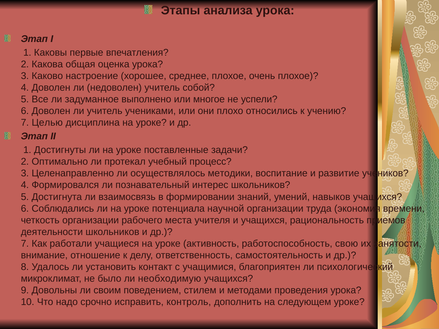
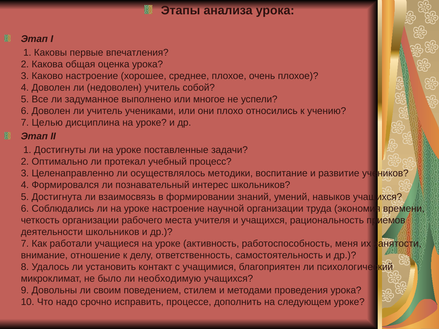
уроке потенциала: потенциала -> настроение (178, 209)
свою: свою -> меня (347, 244)
контроль: контроль -> процессе (189, 302)
